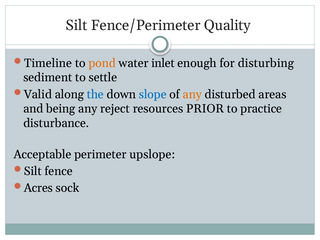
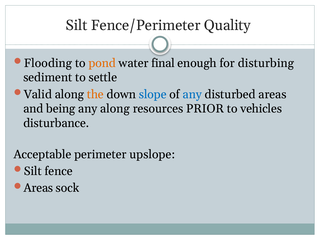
Timeline: Timeline -> Flooding (48, 63)
inlet: inlet -> final (163, 63)
the colour: blue -> orange (95, 94)
any colour: orange -> blue (192, 94)
any reject: reject -> along (115, 109)
practice: practice -> vehicles (261, 109)
Acres: Acres -> Areas (38, 188)
